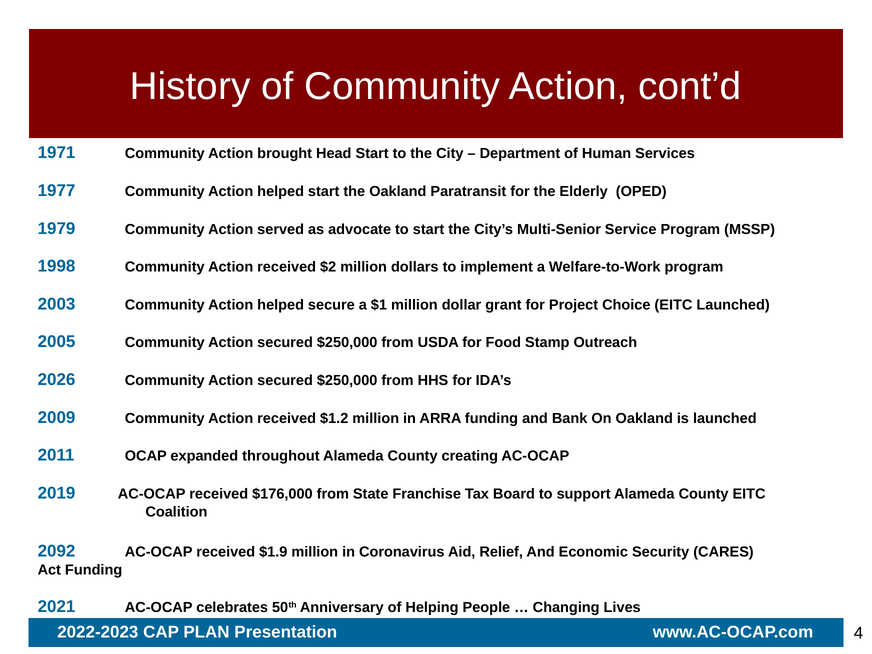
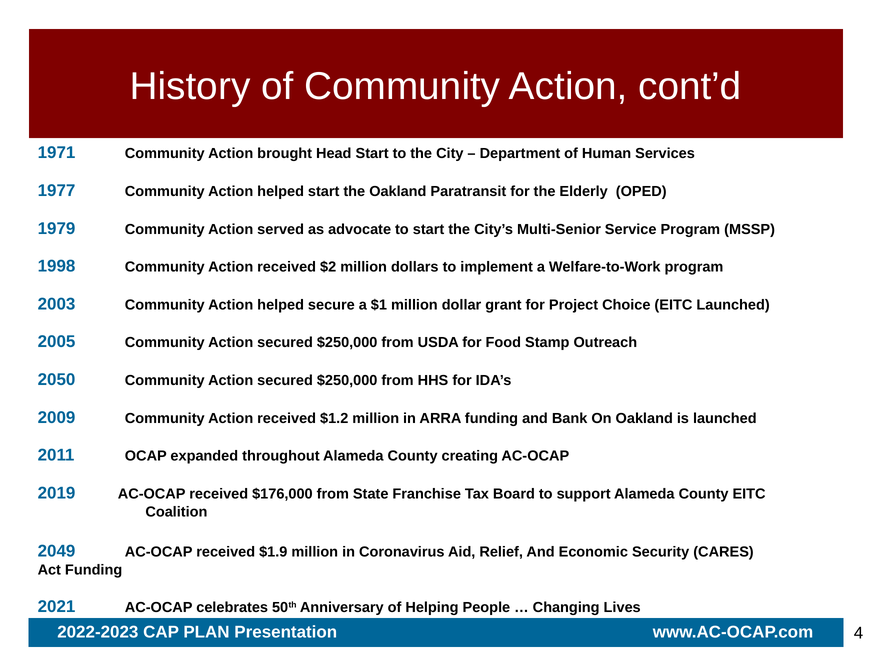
2026: 2026 -> 2050 (57, 380)
2092: 2092 -> 2049 (57, 551)
